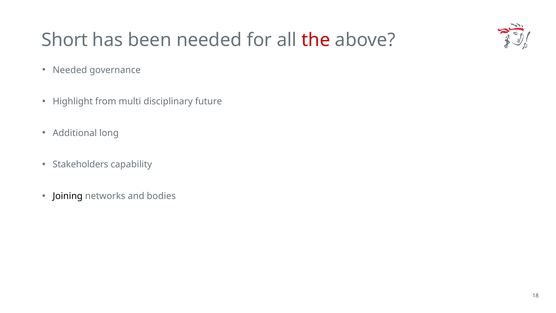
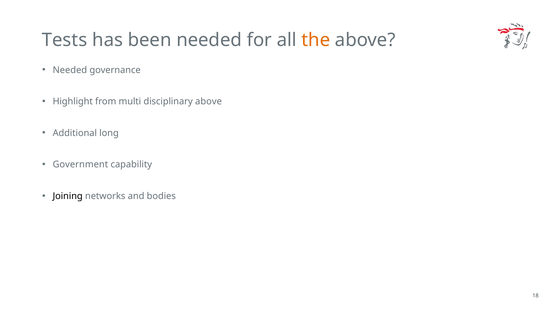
Short: Short -> Tests (65, 40)
the colour: red -> orange (316, 40)
disciplinary future: future -> above (209, 101)
Stakeholders: Stakeholders -> Government (80, 164)
